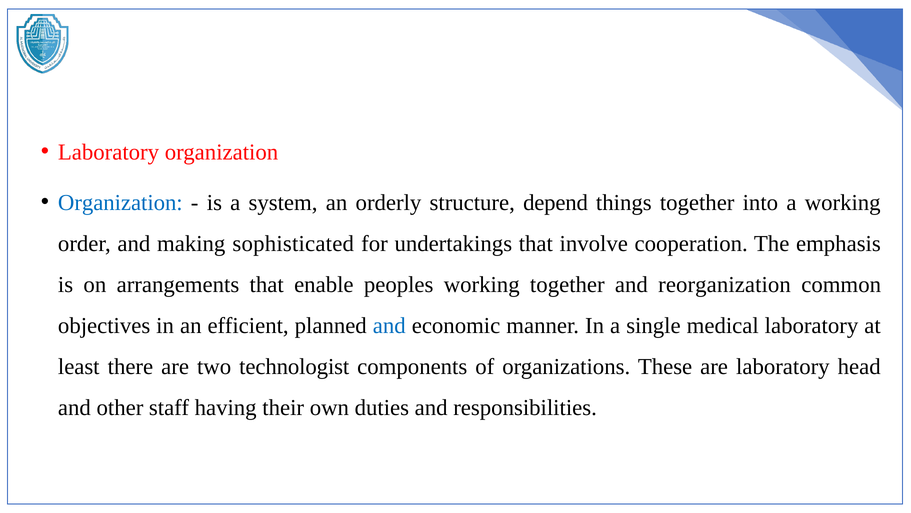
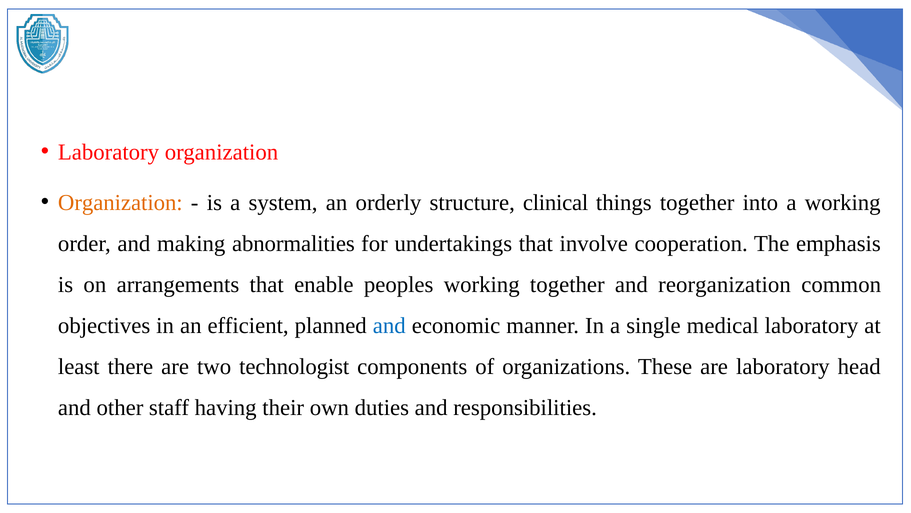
Organization colour: blue -> orange (120, 203)
depend: depend -> clinical (556, 203)
sophisticated: sophisticated -> abnormalities (293, 244)
